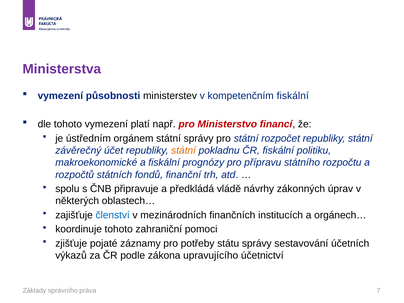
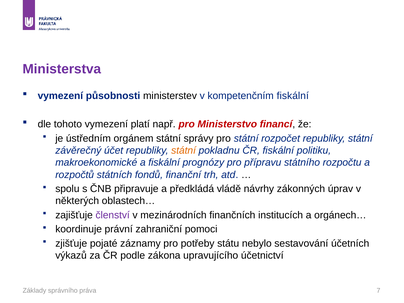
členství colour: blue -> purple (113, 215)
koordinuje tohoto: tohoto -> právní (119, 229)
státu správy: správy -> nebylo (257, 243)
